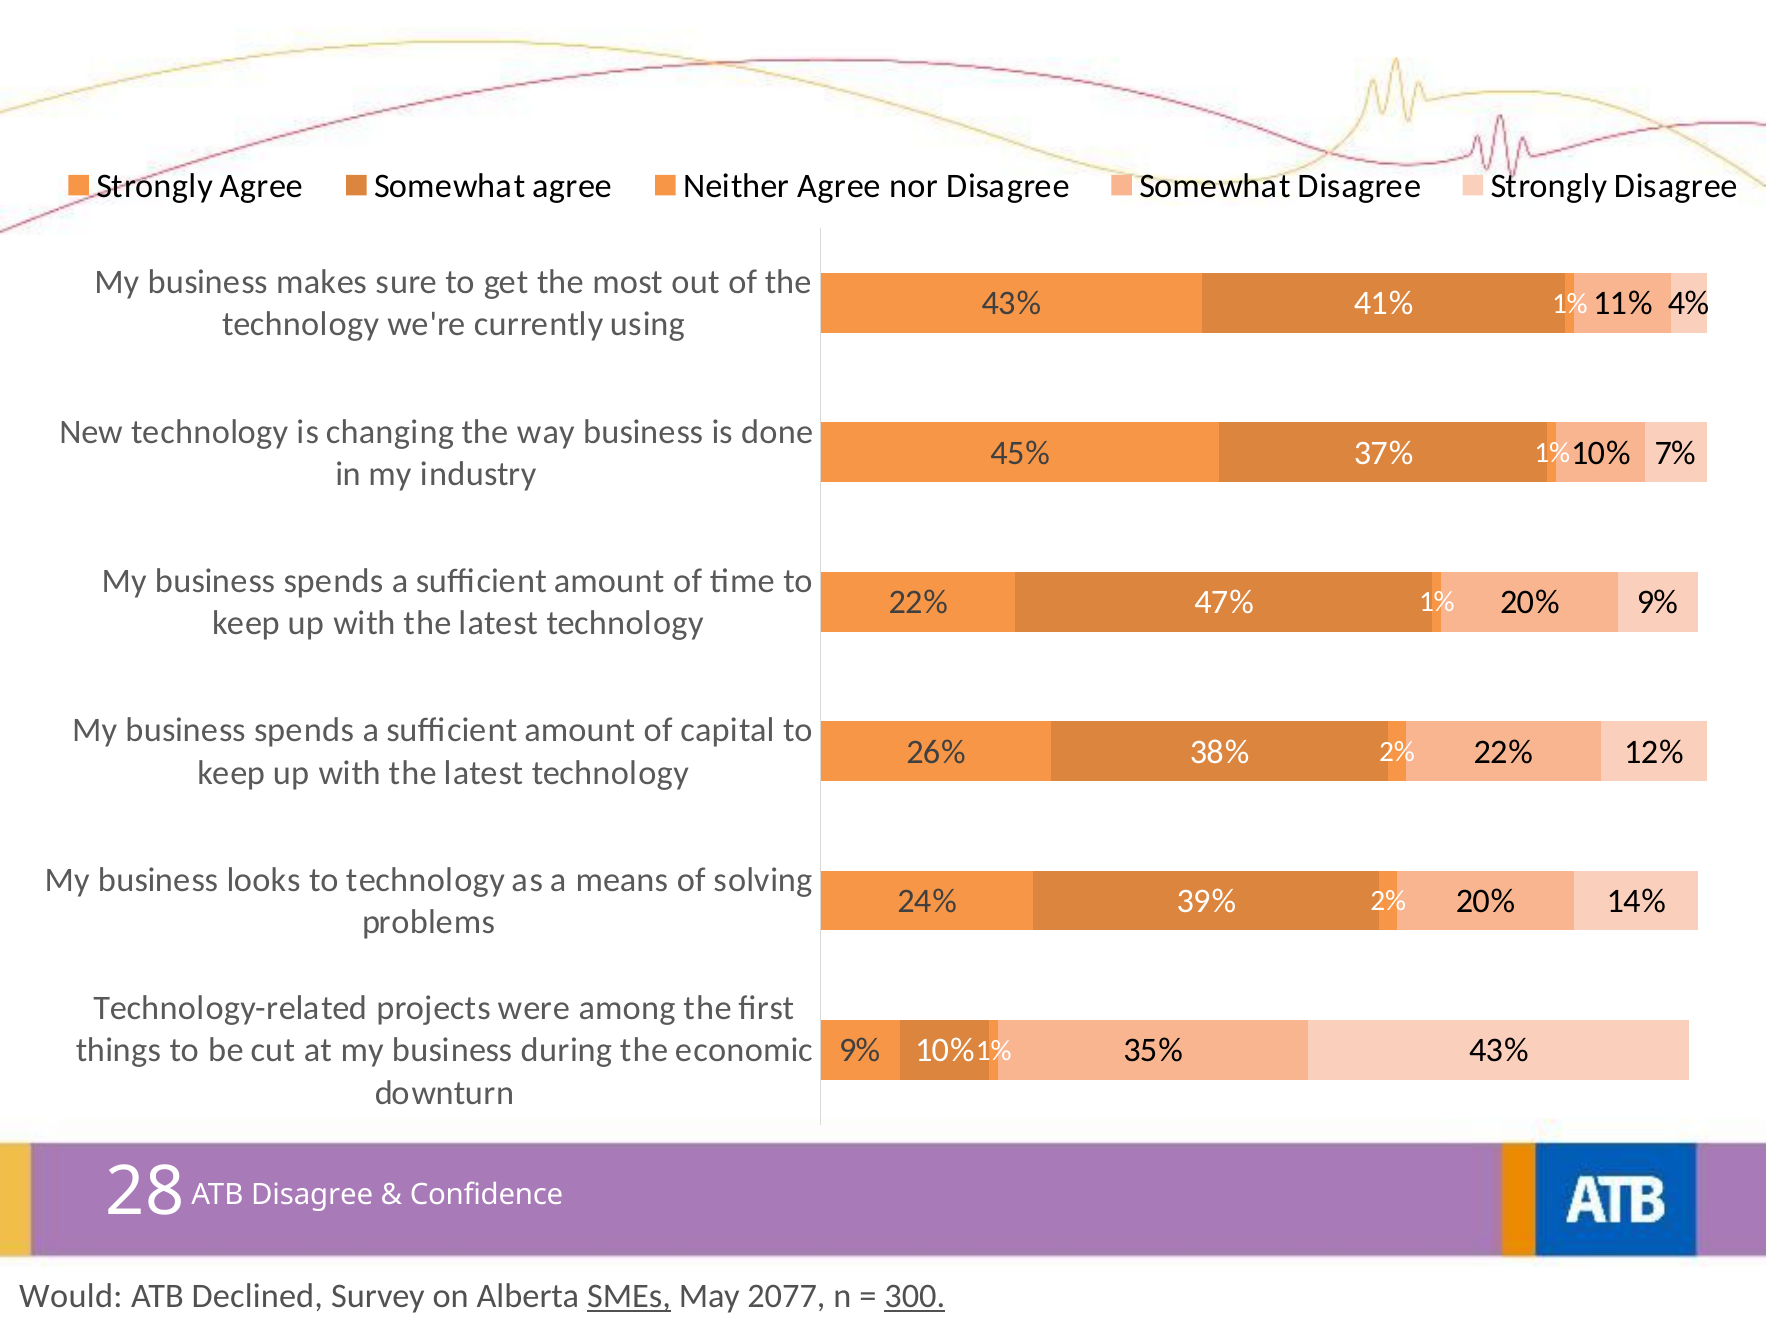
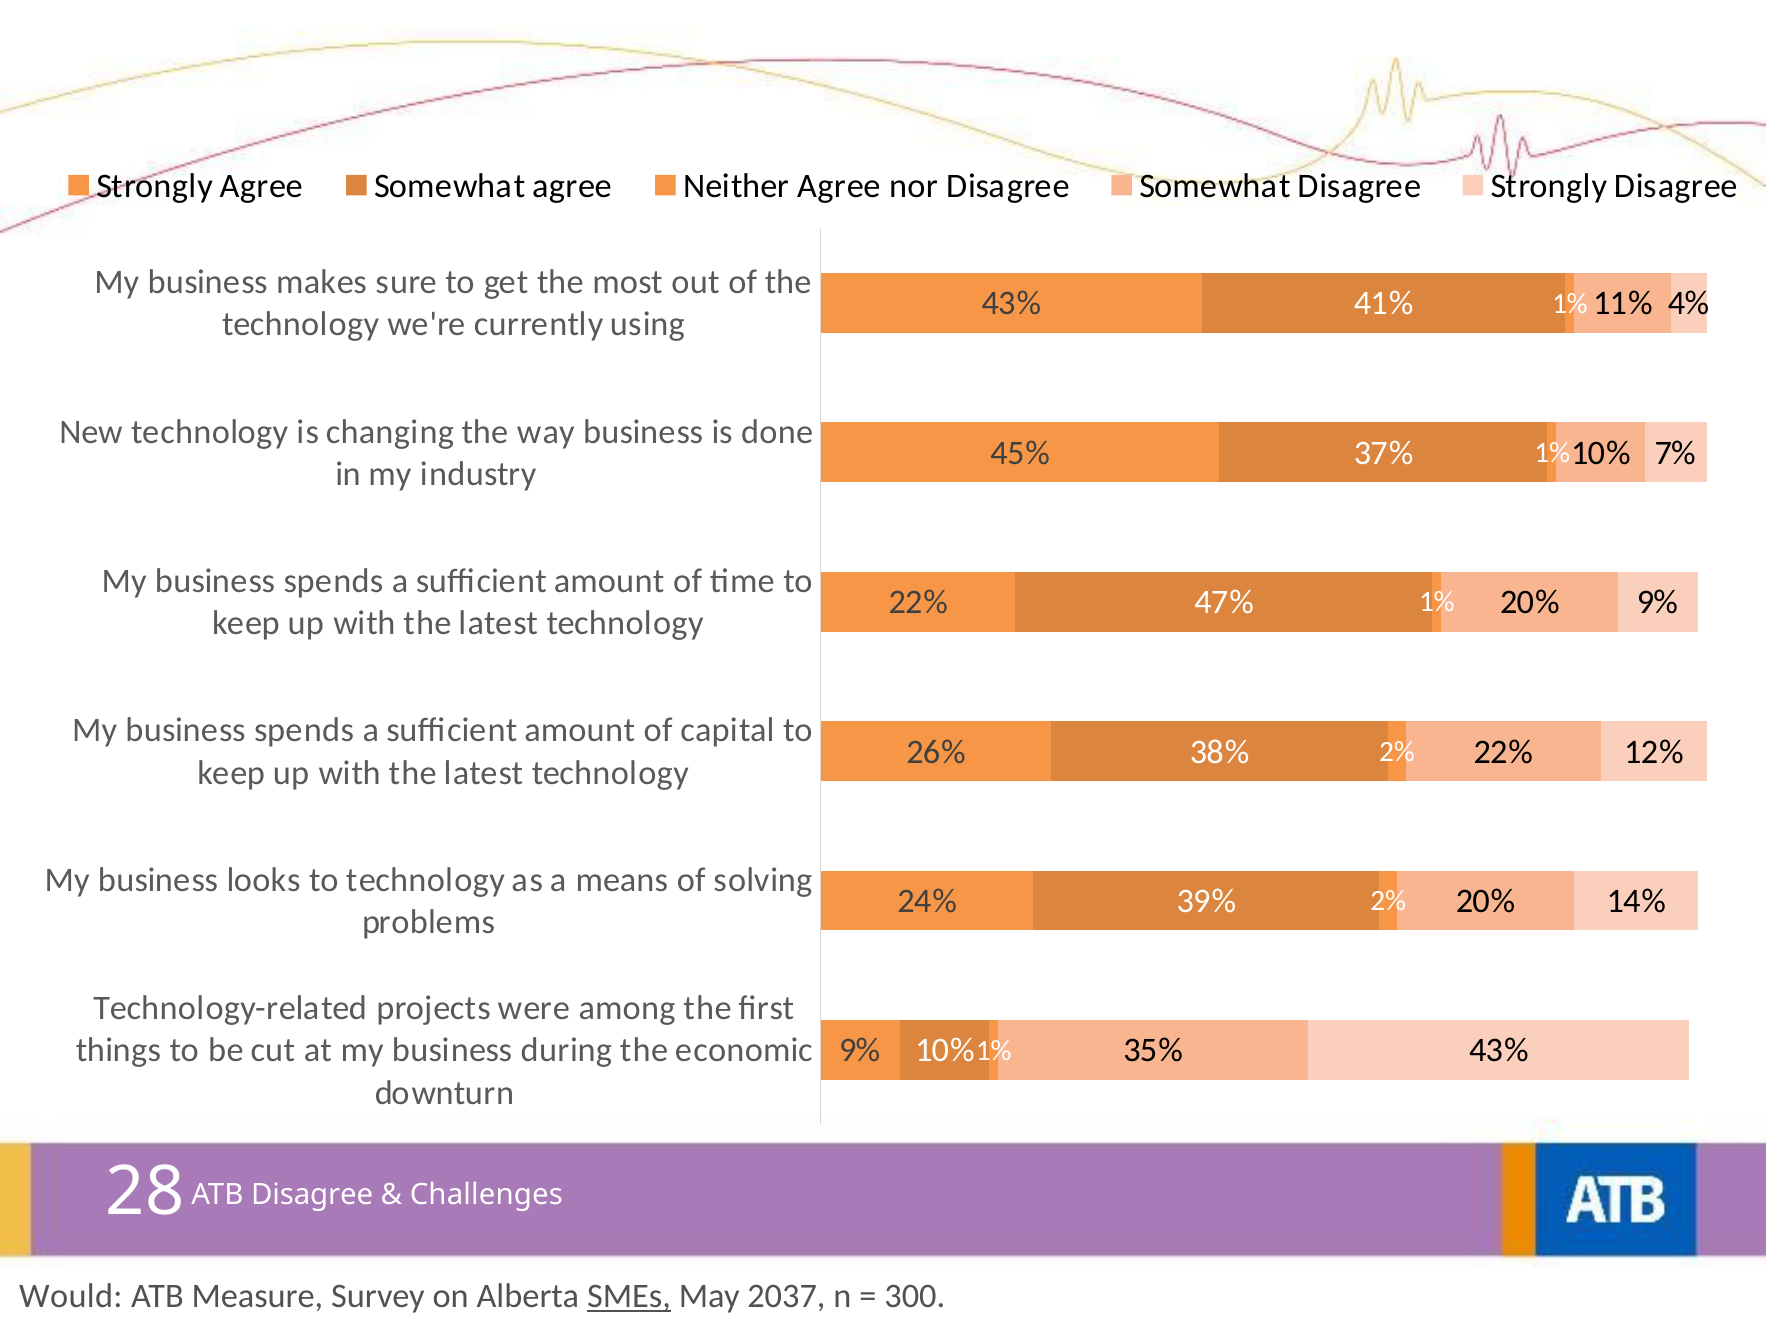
Confidence: Confidence -> Challenges (486, 1195)
Declined: Declined -> Measure (257, 1297)
2077: 2077 -> 2037 (786, 1297)
300 underline: present -> none (915, 1297)
